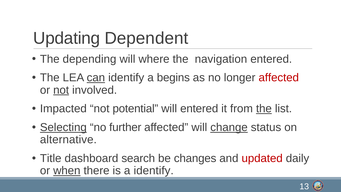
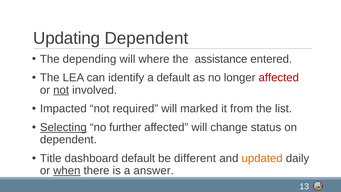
navigation: navigation -> assistance (221, 59)
can underline: present -> none (96, 78)
a begins: begins -> default (173, 78)
potential: potential -> required (135, 109)
will entered: entered -> marked (199, 109)
the underline: present -> none (264, 109)
change underline: present -> none (229, 127)
alternative: alternative -> dependent (68, 140)
dashboard search: search -> default (138, 158)
changes: changes -> different (195, 158)
updated colour: red -> orange (262, 158)
a identify: identify -> answer (154, 171)
